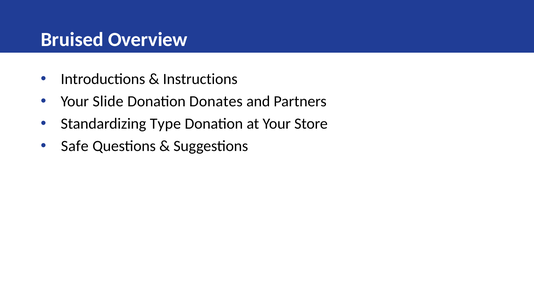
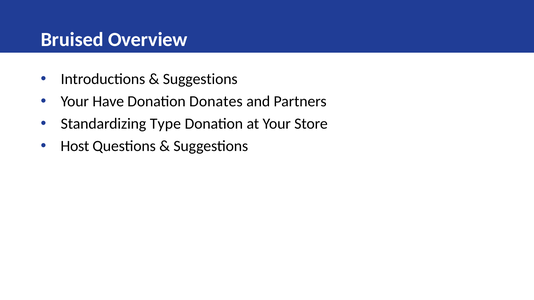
Instructions: Instructions -> Suggestions (200, 79)
Slide: Slide -> Have (108, 101)
Safe: Safe -> Host (75, 146)
